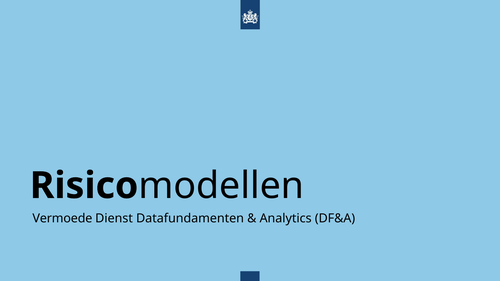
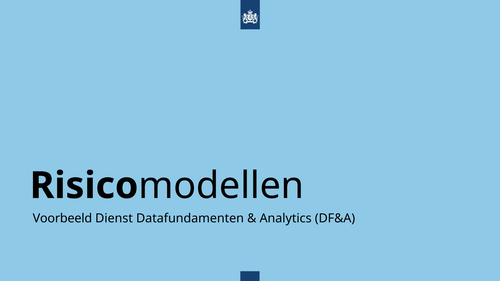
Vermoede: Vermoede -> Voorbeeld (62, 219)
